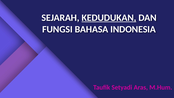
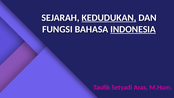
INDONESIA underline: none -> present (133, 29)
